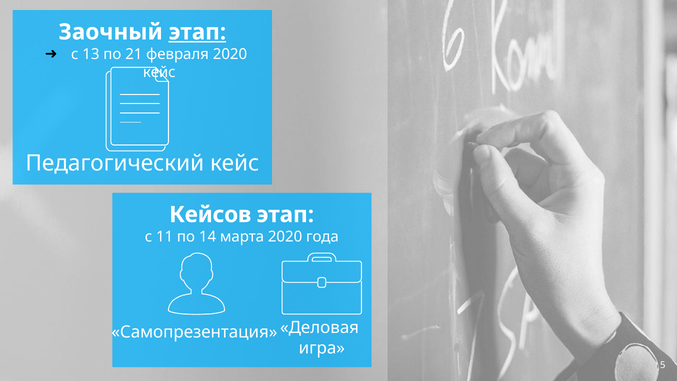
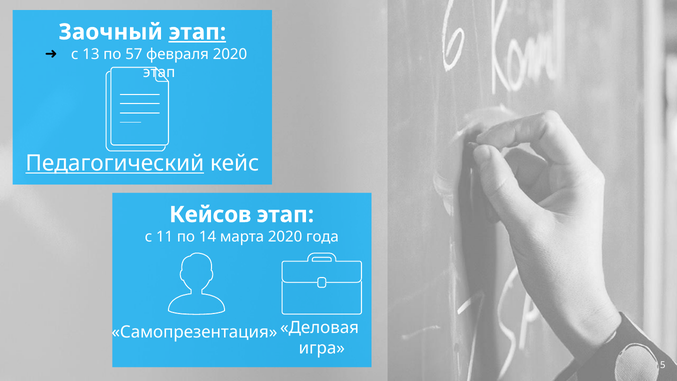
21: 21 -> 57 (134, 54)
кейс: кейс -> этап (159, 72)
Педагогический underline: none -> present (115, 163)
